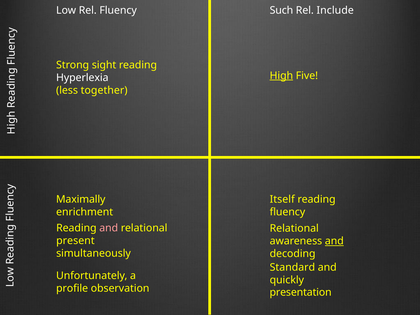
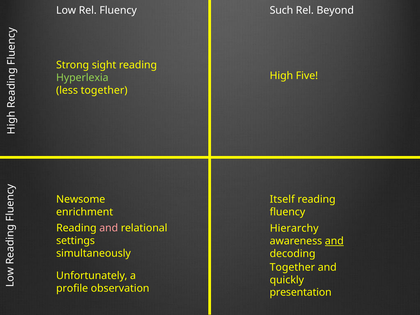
Include: Include -> Beyond (335, 10)
High underline: present -> none (281, 76)
Hyperlexia colour: white -> light green (82, 78)
Maximally: Maximally -> Newsome (81, 199)
Relational: Relational -> Hierarchy (294, 228)
present: present -> settings (76, 241)
Standard: Standard -> Together (292, 267)
